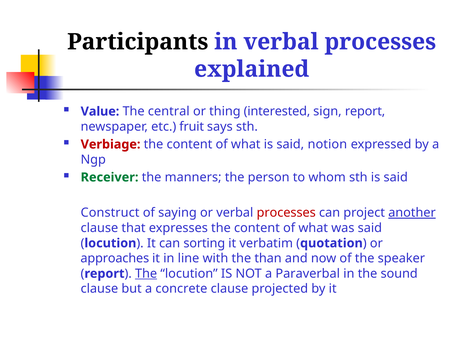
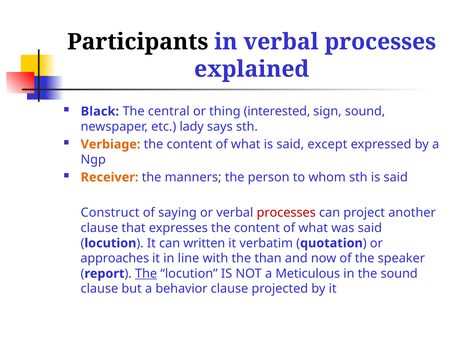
Value: Value -> Black (100, 111)
sign report: report -> sound (365, 111)
fruit: fruit -> lady (192, 127)
Verbiage colour: red -> orange (111, 144)
notion: notion -> except (327, 144)
Receiver colour: green -> orange (110, 177)
another underline: present -> none (412, 213)
sorting: sorting -> written (204, 243)
Paraverbal: Paraverbal -> Meticulous (308, 274)
concrete: concrete -> behavior (181, 289)
